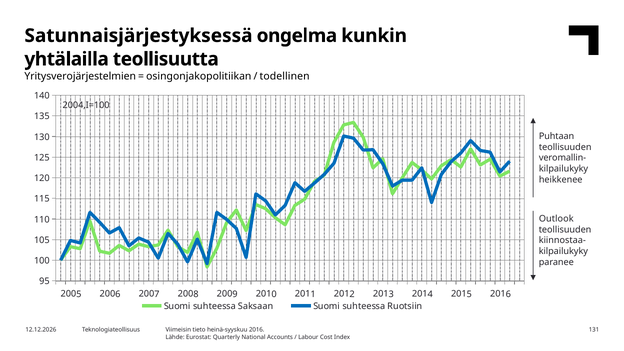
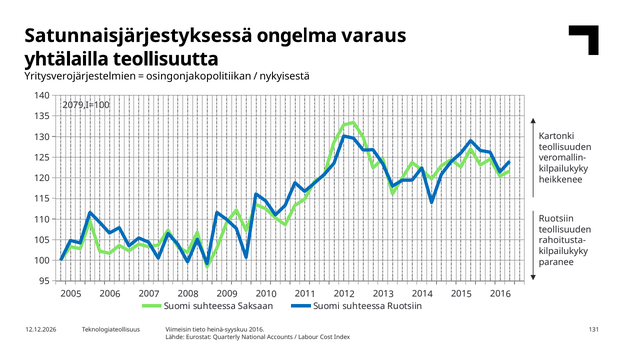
kunkin: kunkin -> varaus (374, 36)
todellinen: todellinen -> nykyisestä (285, 76)
2004,I=100: 2004,I=100 -> 2079,I=100 (86, 105)
Puhtaan: Puhtaan -> Kartonki (557, 136)
Outlook: Outlook -> Ruotsiin (556, 219)
kiinnostaa-: kiinnostaa- -> rahoitusta- (562, 241)
